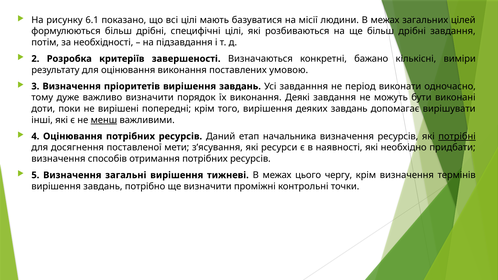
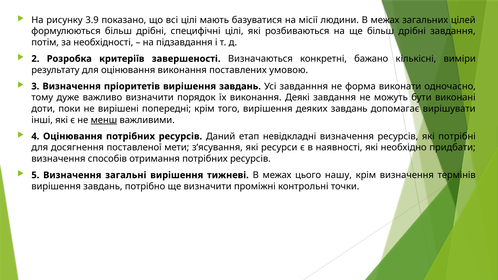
6.1: 6.1 -> 3.9 (92, 20)
період: період -> форма (360, 86)
начальника: начальника -> невідкладні (290, 136)
потрібні underline: present -> none (457, 136)
чергу: чергу -> нашу (338, 175)
